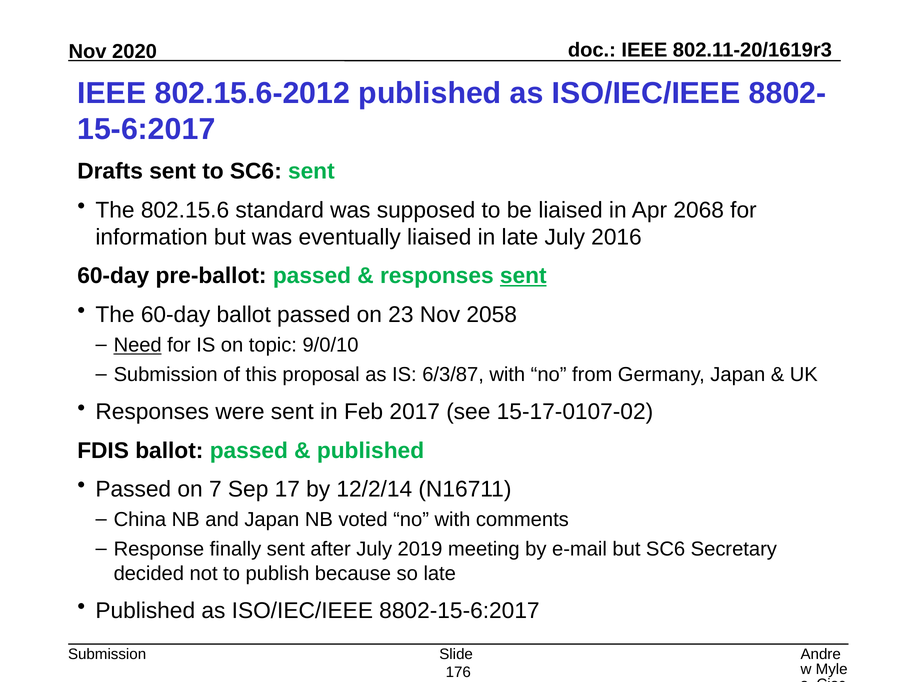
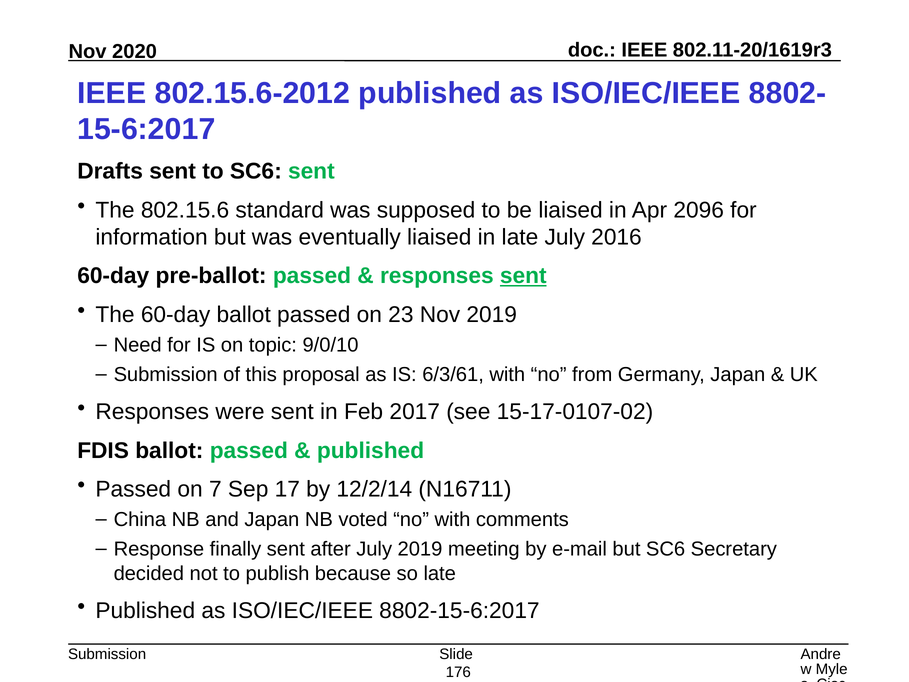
2068: 2068 -> 2096 (699, 210)
Nov 2058: 2058 -> 2019 (492, 315)
Need underline: present -> none (138, 345)
6/3/87: 6/3/87 -> 6/3/61 (453, 374)
